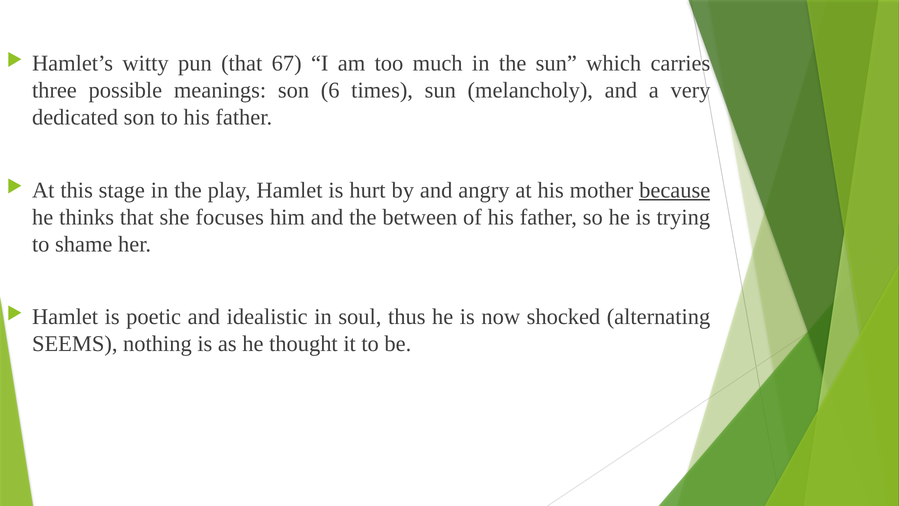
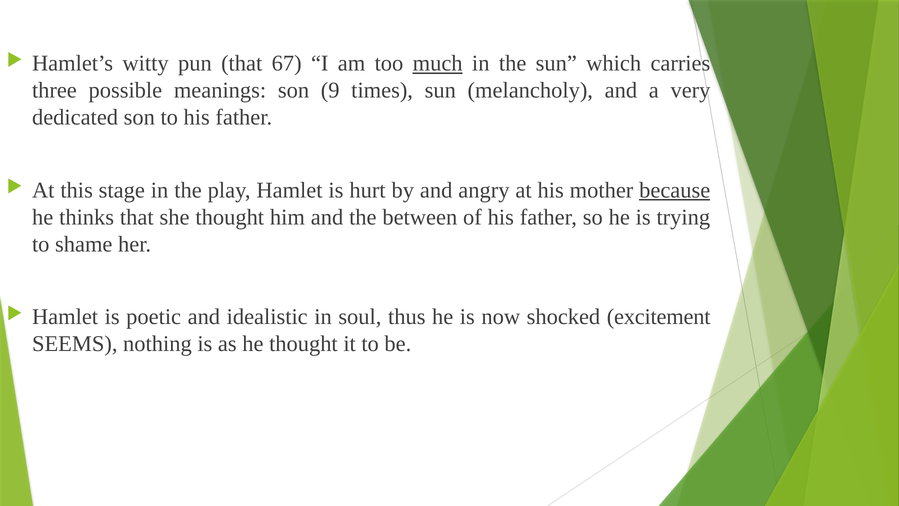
much underline: none -> present (438, 63)
6: 6 -> 9 (330, 90)
she focuses: focuses -> thought (230, 217)
alternating: alternating -> excitement (659, 317)
